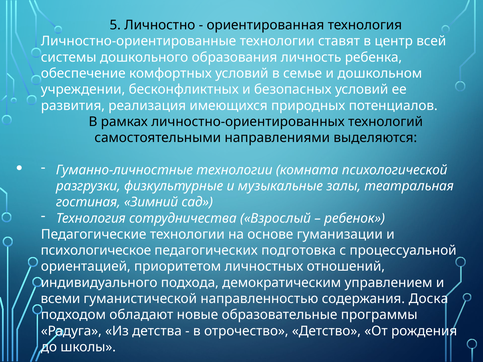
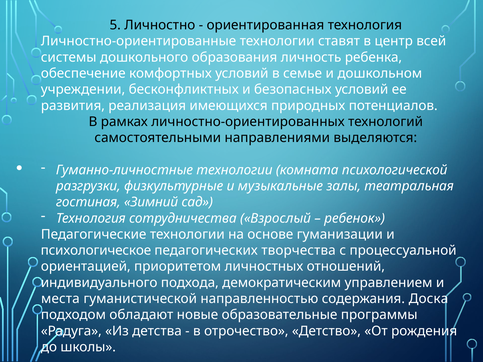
подготовка: подготовка -> творчества (299, 251)
всеми: всеми -> места (60, 299)
